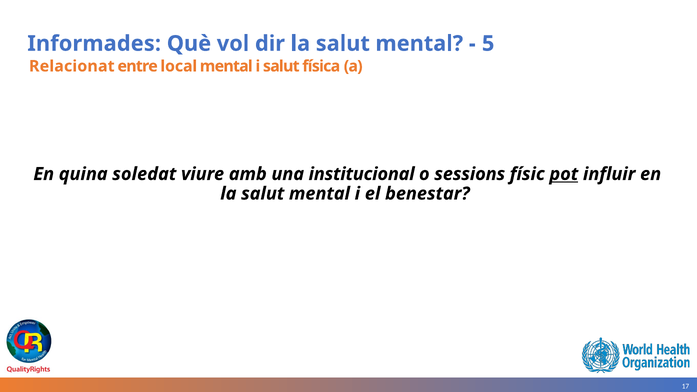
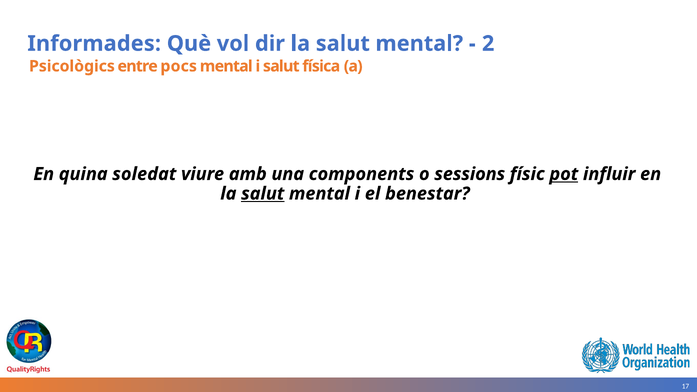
5: 5 -> 2 (488, 44)
Relacionat: Relacionat -> Psicològics (72, 66)
local: local -> pocs (179, 66)
institucional: institucional -> components (362, 174)
salut underline: none -> present (263, 194)
